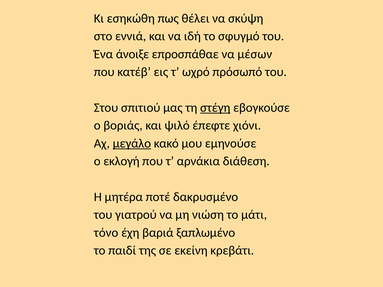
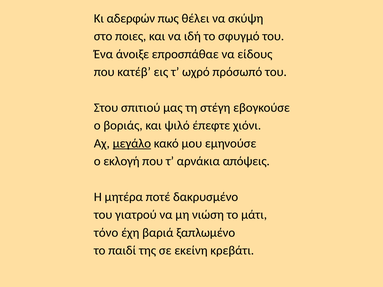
εσηκώθη: εσηκώθη -> αδερφών (131, 18)
εννιά: εννιά -> ποιες (131, 36)
μέσων: μέσων -> είδους (255, 54)
στέγη underline: present -> none (215, 108)
διάθεση: διάθεση -> απόψεις (246, 161)
